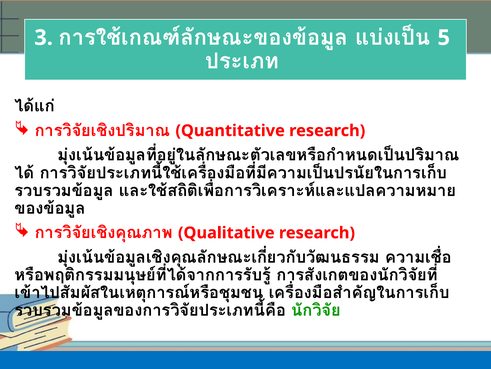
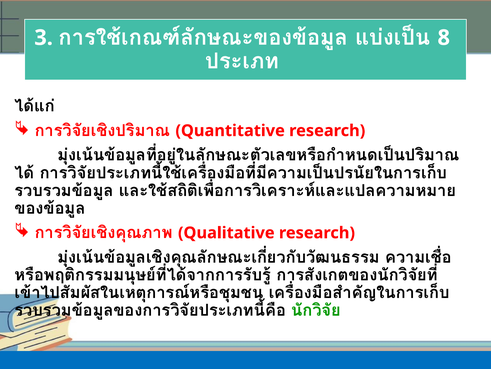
5: 5 -> 8 (444, 38)
